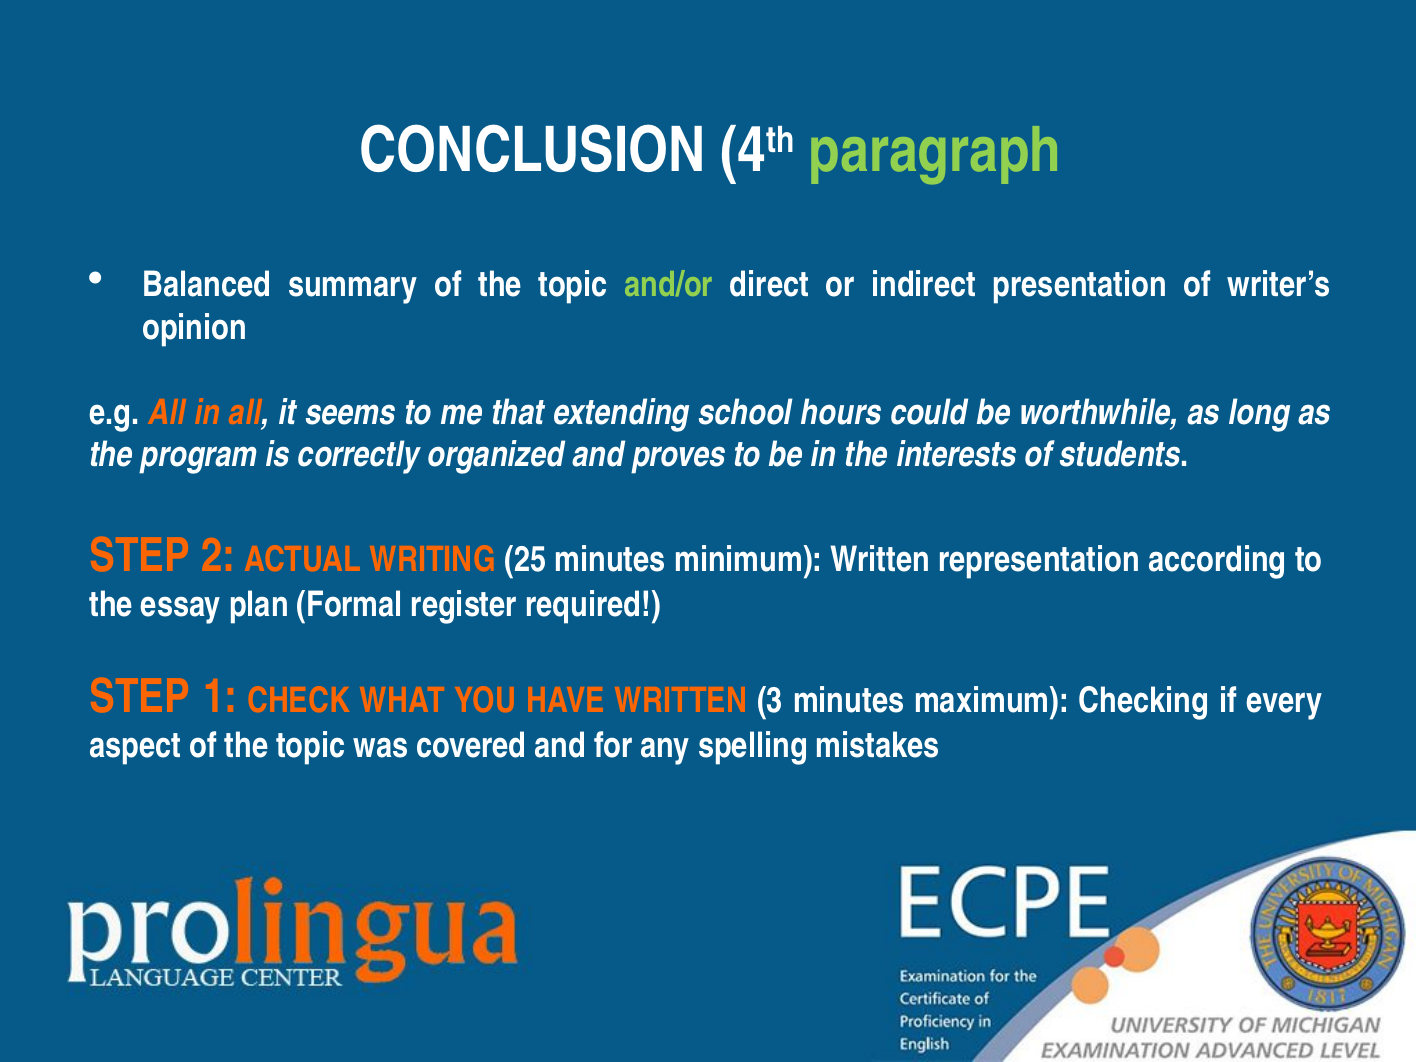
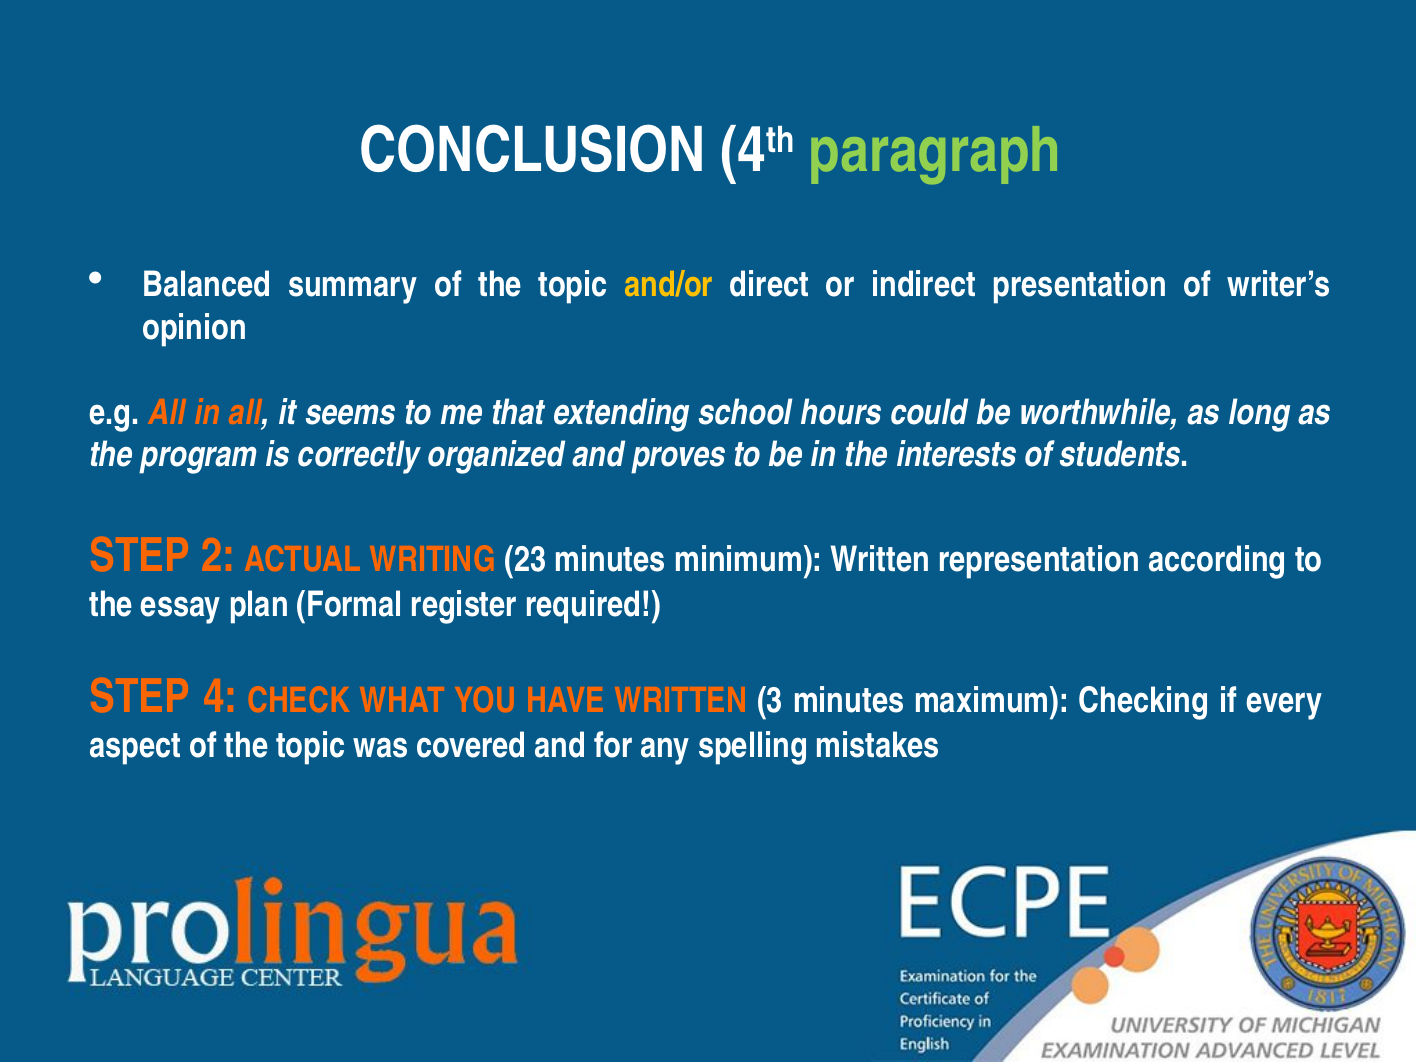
and/or colour: light green -> yellow (669, 285)
25: 25 -> 23 (525, 560)
1: 1 -> 4 (220, 697)
